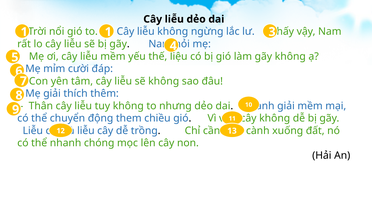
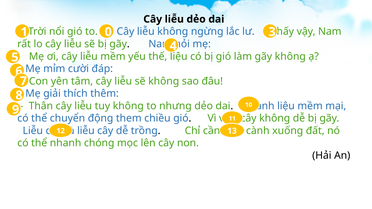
1 1: 1 -> 0 (108, 32)
giải: giải -> liệu (286, 106)
